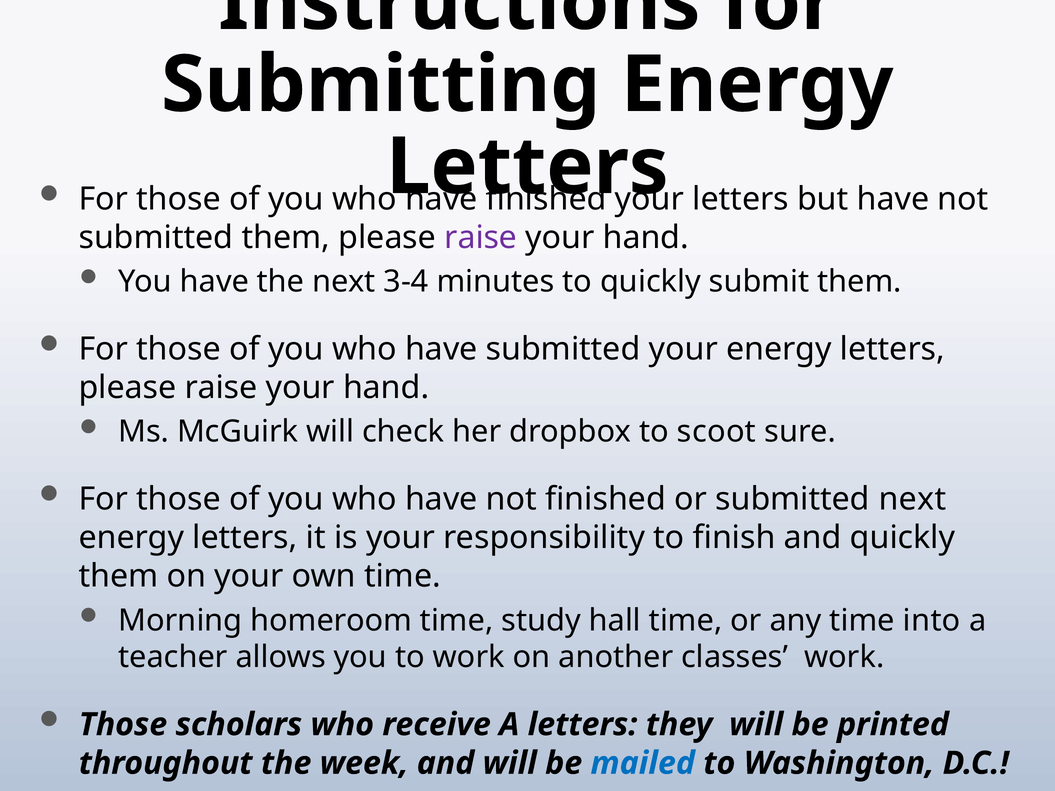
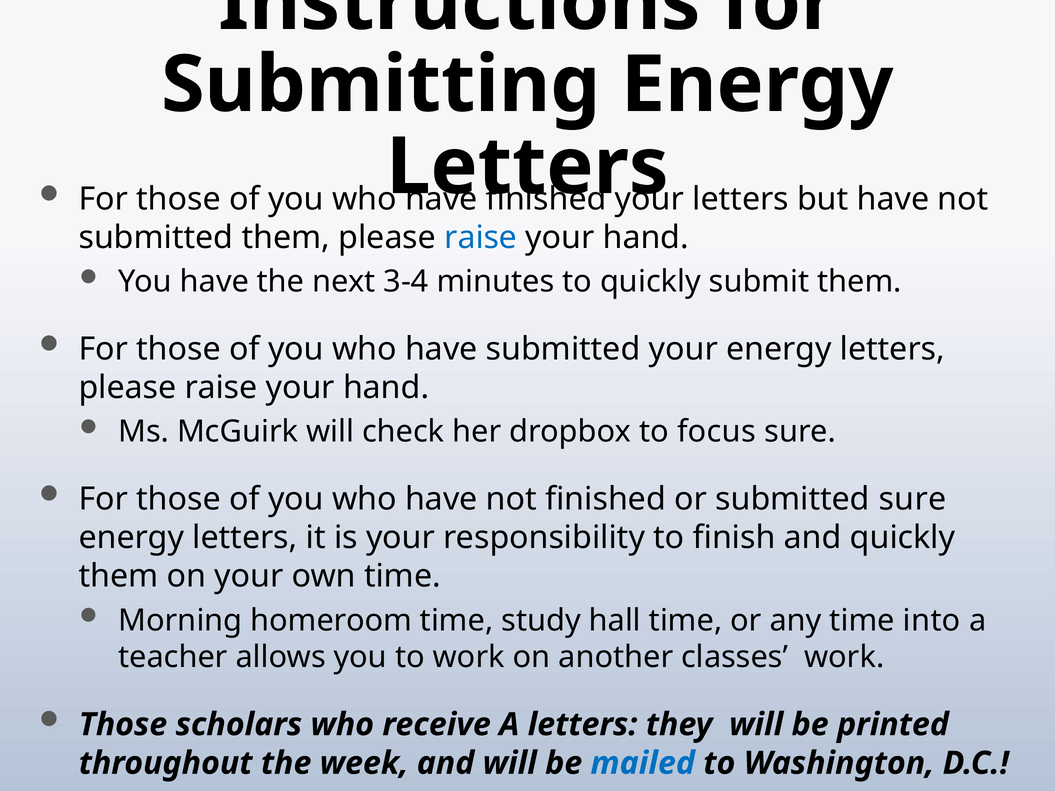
raise colour: purple -> blue (481, 238)
scoot: scoot -> focus (717, 432)
submitted next: next -> sure (912, 499)
